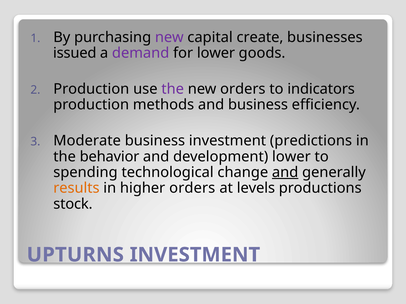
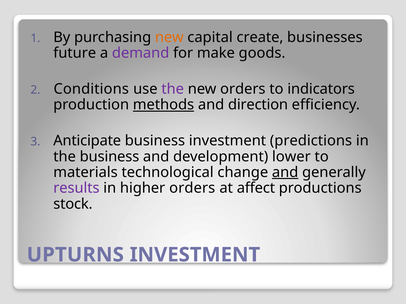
new colour: purple -> orange (169, 37)
issued: issued -> future (75, 53)
for lower: lower -> make (216, 53)
Production: Production -> Conditions (91, 89)
methods underline: none -> present (163, 105)
and business: business -> direction (258, 105)
Moderate: Moderate -> Anticipate (87, 141)
the behavior: behavior -> business (110, 157)
spending: spending -> materials (85, 173)
results colour: orange -> purple (76, 188)
levels: levels -> affect (256, 188)
